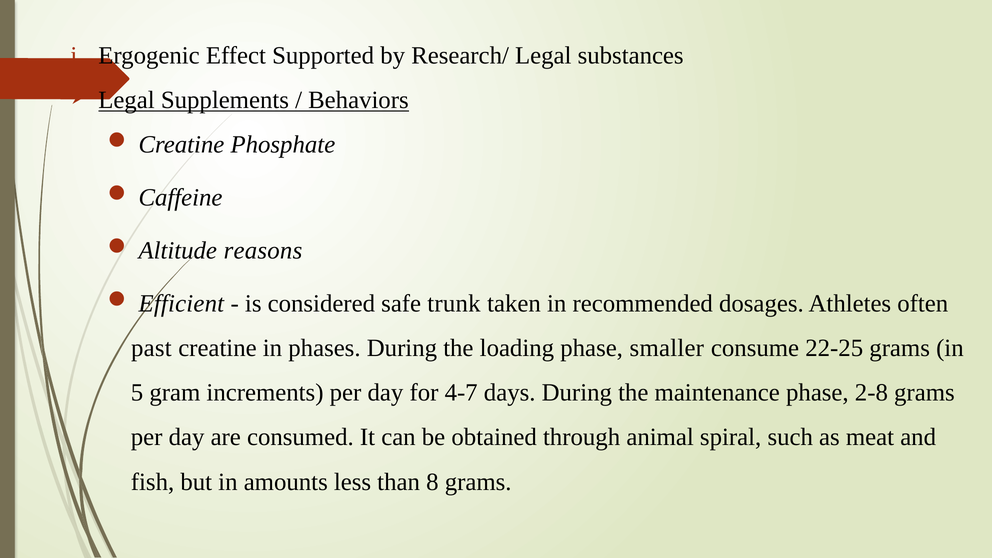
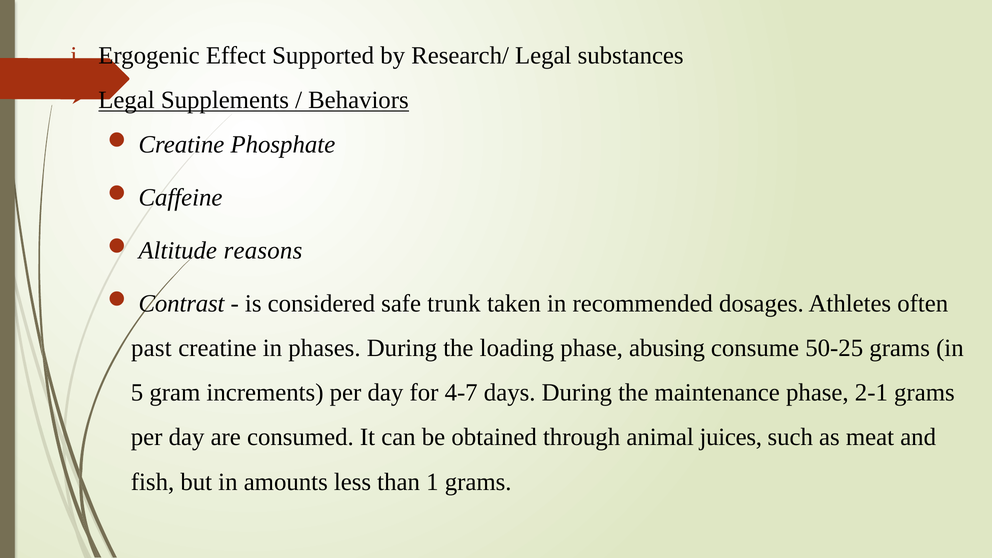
Efficient: Efficient -> Contrast (182, 303)
smaller: smaller -> abusing (667, 348)
22-25: 22-25 -> 50-25 (834, 348)
2-8: 2-8 -> 2-1 (871, 393)
spiral: spiral -> juices (731, 437)
8: 8 -> 1 (432, 482)
